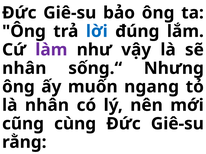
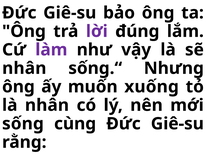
lời colour: blue -> purple (97, 31)
ngang: ngang -> xuống (152, 87)
cũng: cũng -> sống (23, 124)
